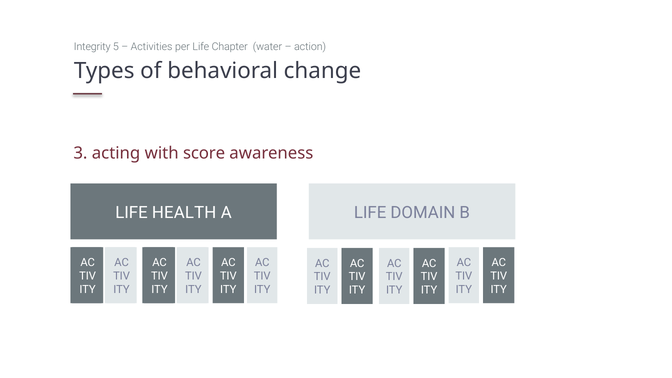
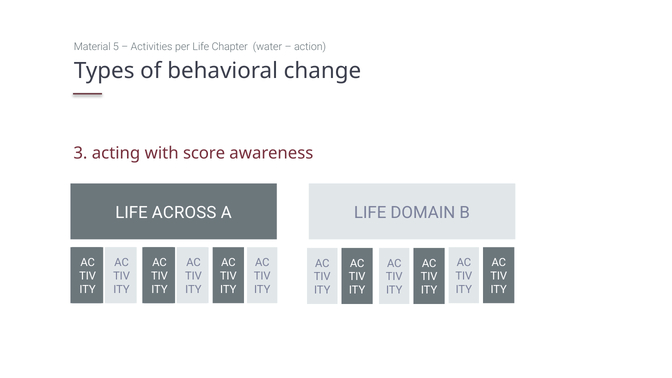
Integrity: Integrity -> Material (92, 47)
HEALTH: HEALTH -> ACROSS (184, 213)
